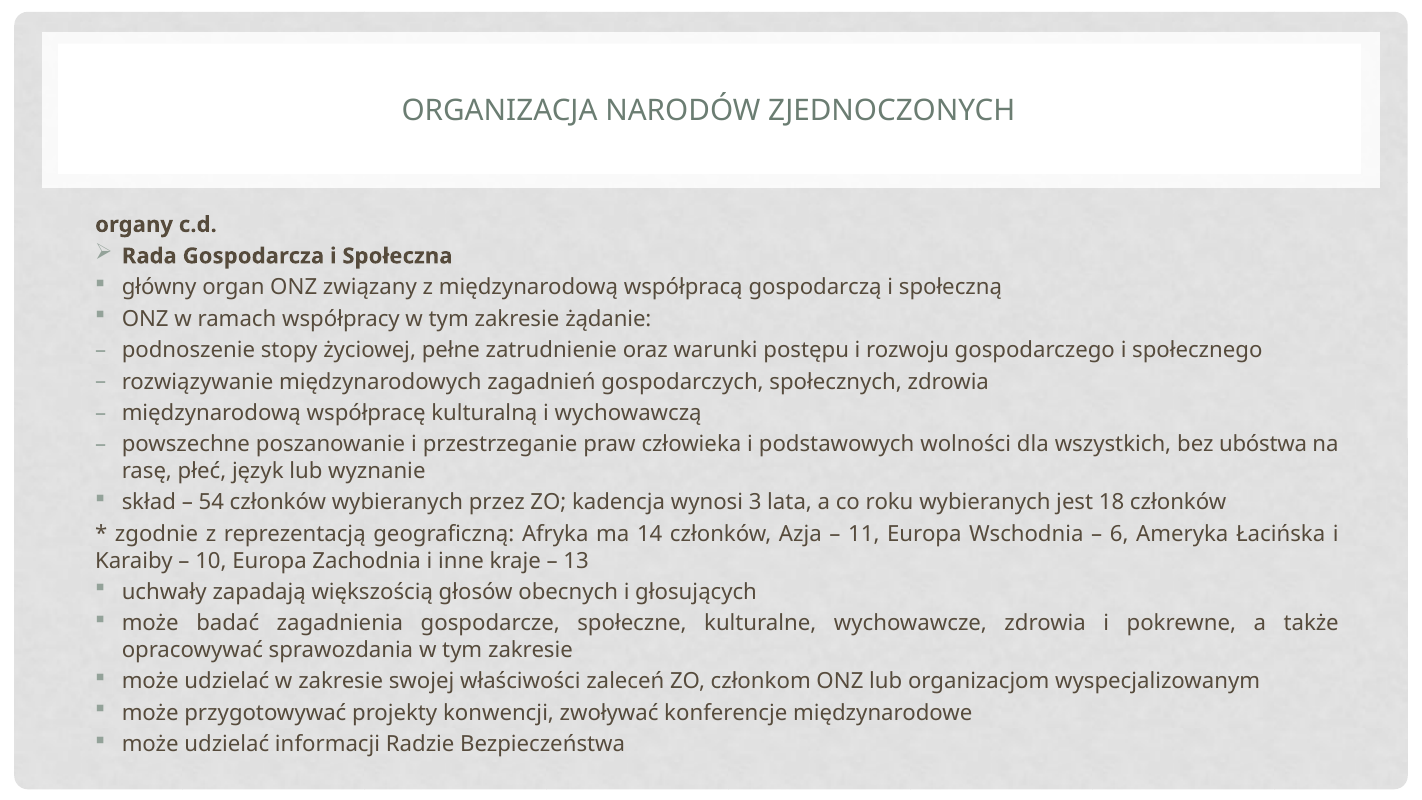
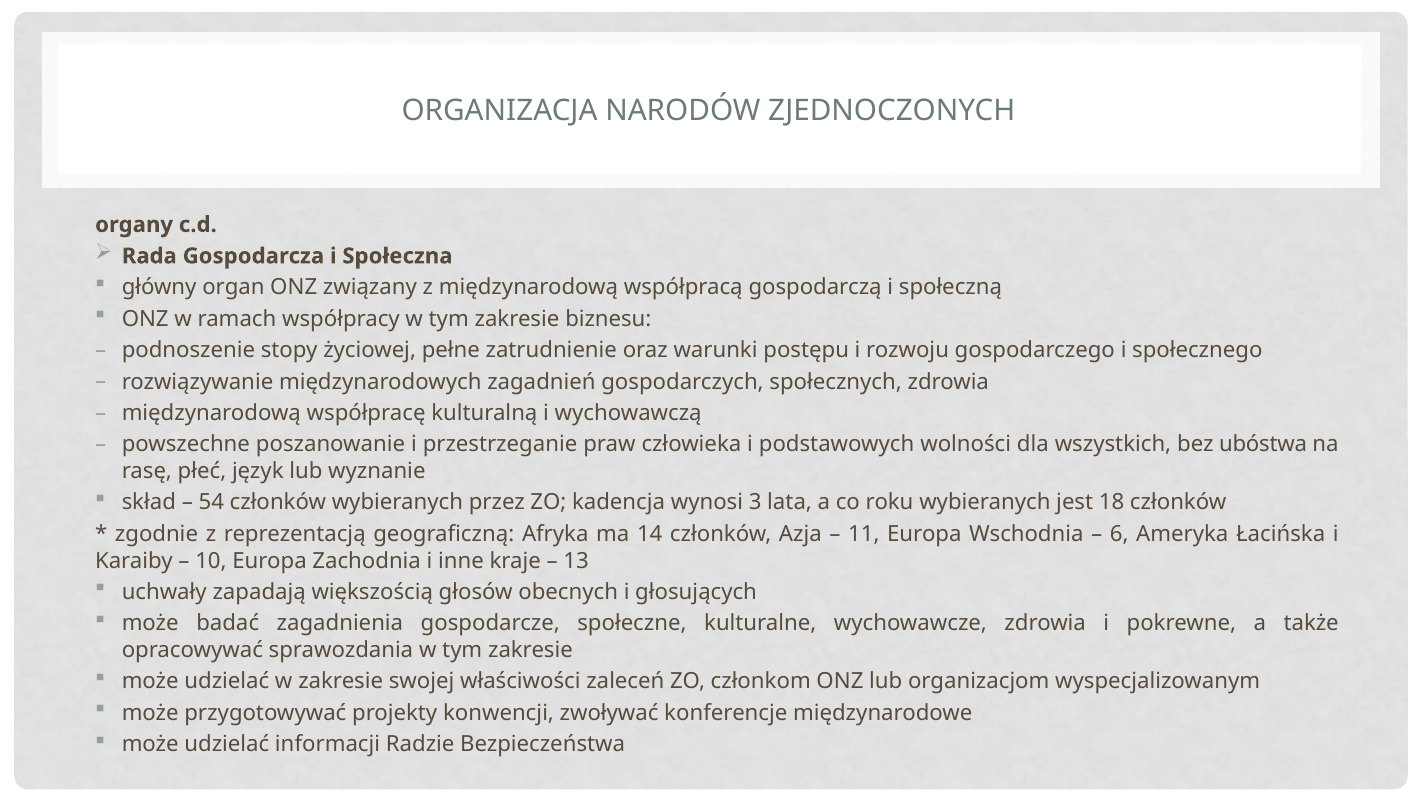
żądanie: żądanie -> biznesu (608, 319)
